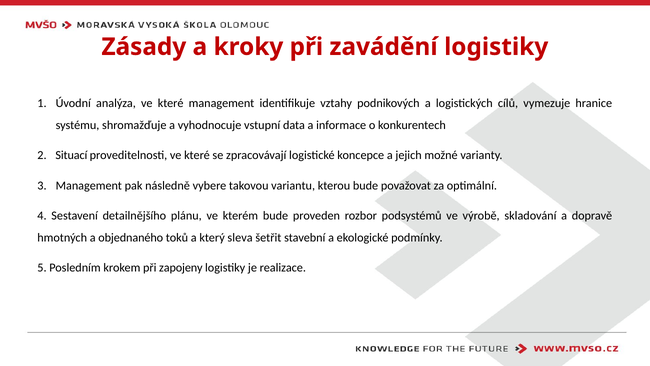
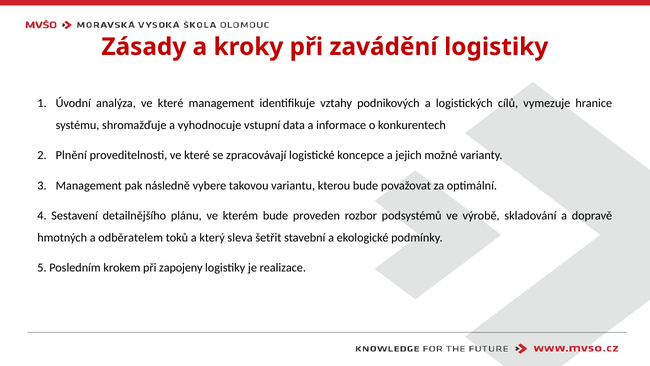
Situací: Situací -> Plnění (71, 155)
objednaného: objednaného -> odběratelem (131, 237)
